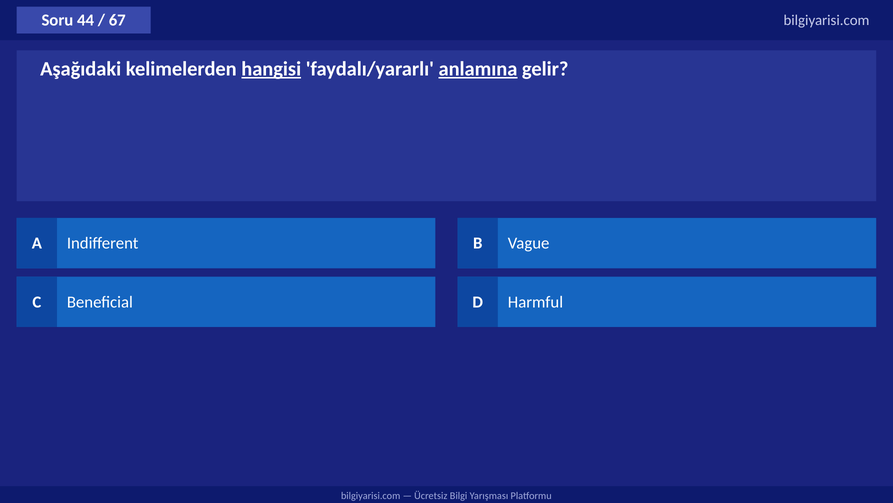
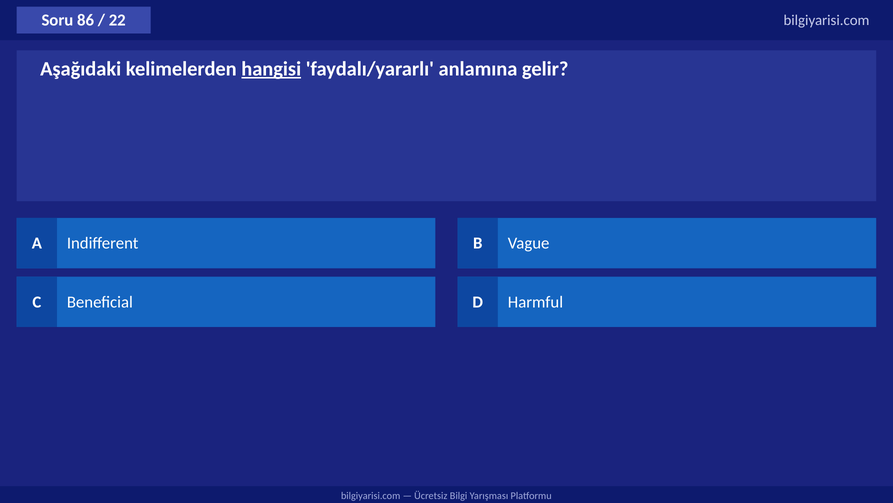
44: 44 -> 86 (86, 20)
67: 67 -> 22 (117, 20)
anlamına underline: present -> none (478, 69)
